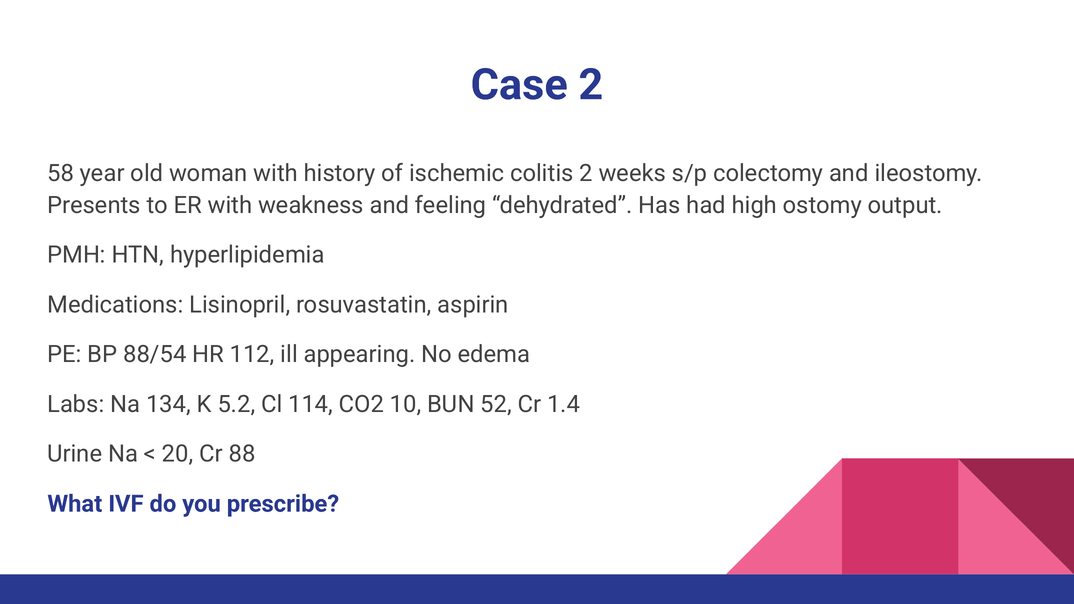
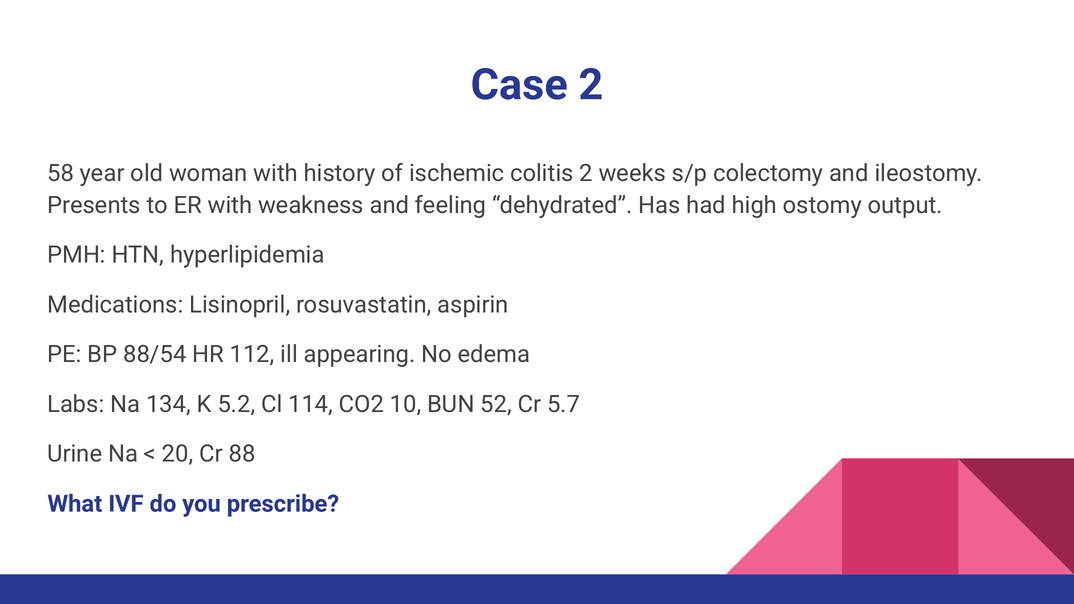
1.4: 1.4 -> 5.7 (564, 404)
